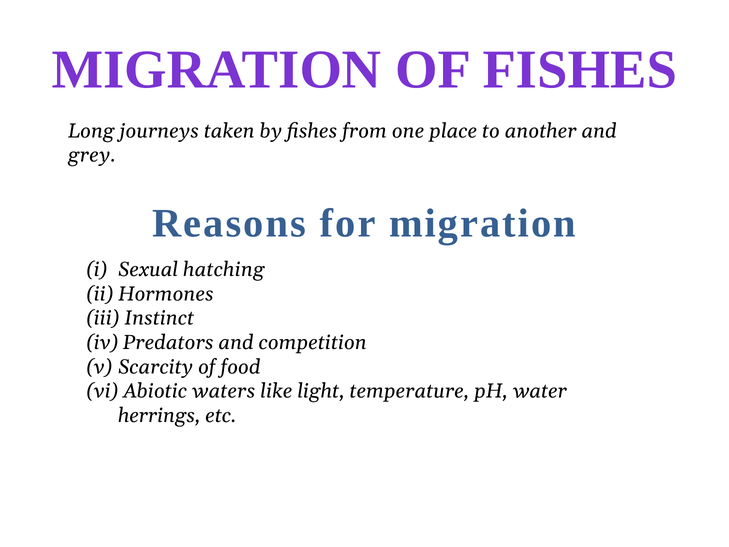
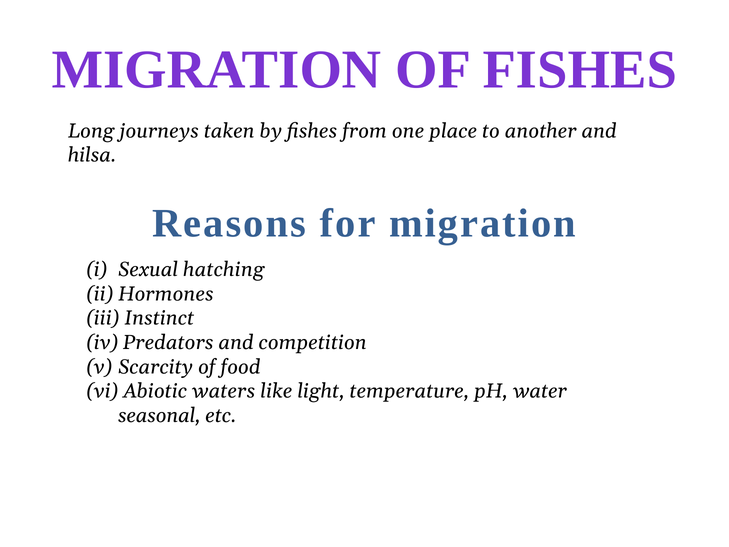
grey: grey -> hilsa (92, 155)
herrings: herrings -> seasonal (159, 415)
